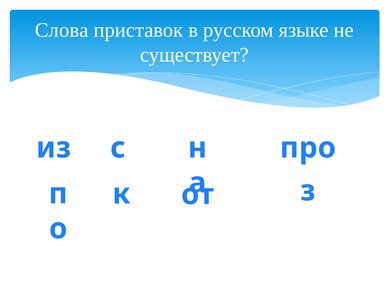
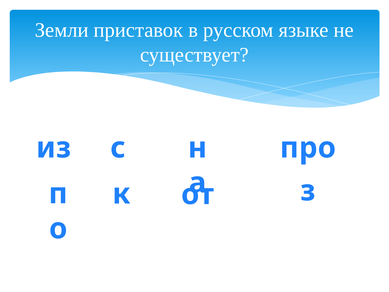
Слова: Слова -> Земли (62, 30)
